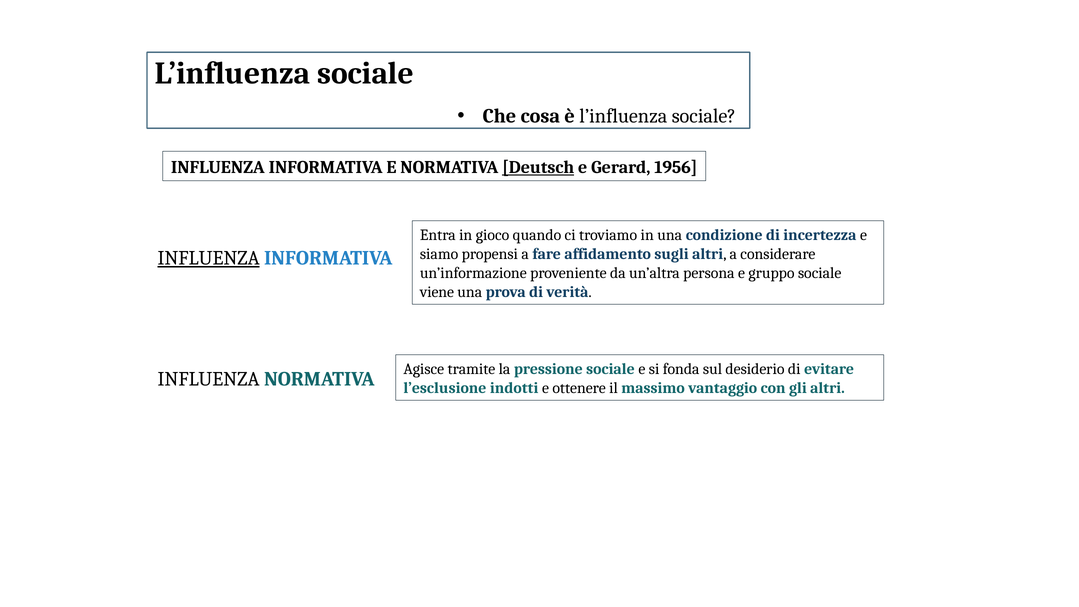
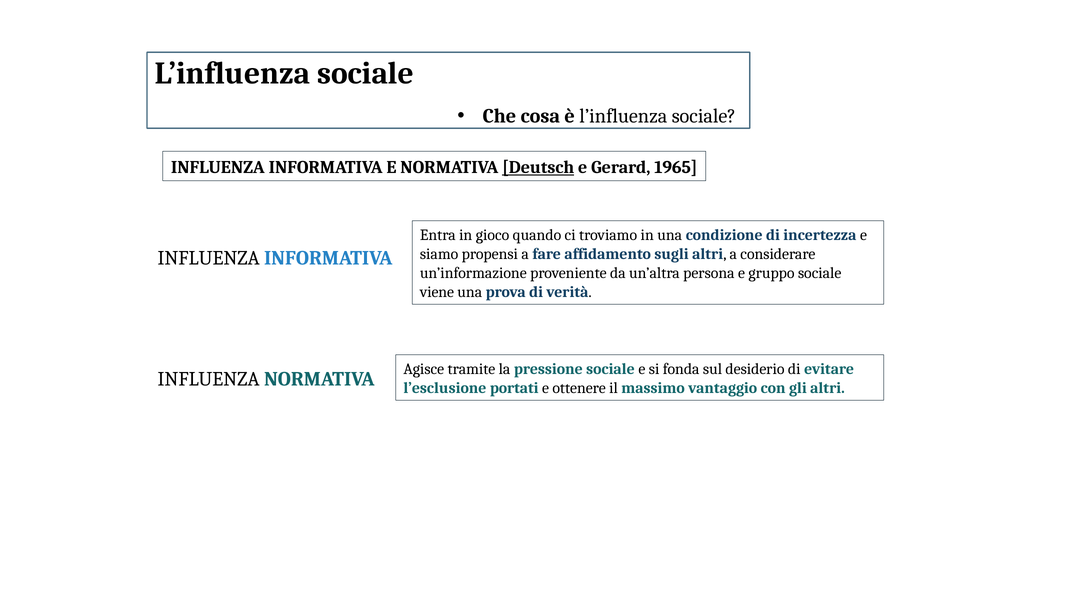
1956: 1956 -> 1965 (676, 167)
INFLUENZA underline: present -> none (209, 258)
indotti: indotti -> portati (514, 388)
